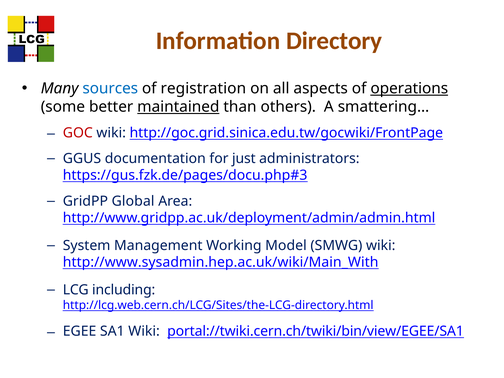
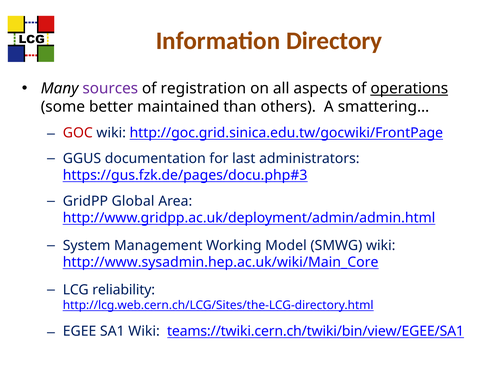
sources colour: blue -> purple (110, 88)
maintained underline: present -> none (178, 107)
just: just -> last (244, 158)
http://www.sysadmin.hep.ac.uk/wiki/Main_With: http://www.sysadmin.hep.ac.uk/wiki/Main_With -> http://www.sysadmin.hep.ac.uk/wiki/Main_Core (221, 262)
including: including -> reliability (124, 290)
portal://twiki.cern.ch/twiki/bin/view/EGEE/SA1: portal://twiki.cern.ch/twiki/bin/view/EGEE/SA1 -> teams://twiki.cern.ch/twiki/bin/view/EGEE/SA1 (316, 331)
